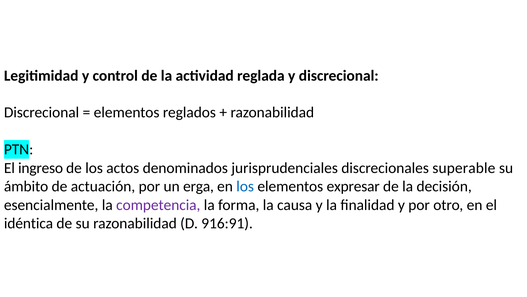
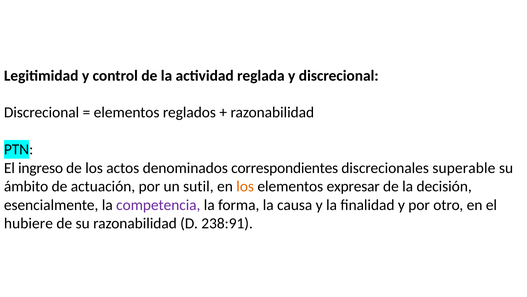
jurisprudenciales: jurisprudenciales -> correspondientes (285, 168)
erga: erga -> sutil (198, 186)
los colour: blue -> orange (245, 186)
idéntica: idéntica -> hubiere (28, 223)
916:91: 916:91 -> 238:91 (227, 223)
